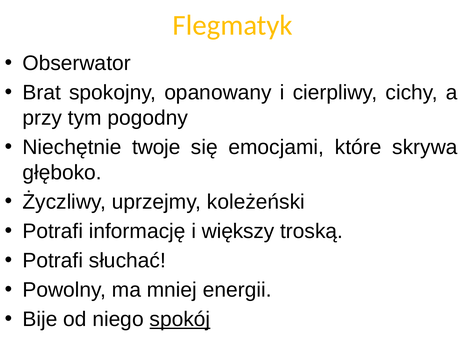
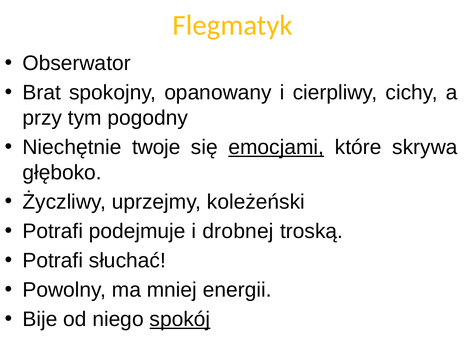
emocjami underline: none -> present (276, 147)
informację: informację -> podejmuje (137, 231)
większy: większy -> drobnej (238, 231)
